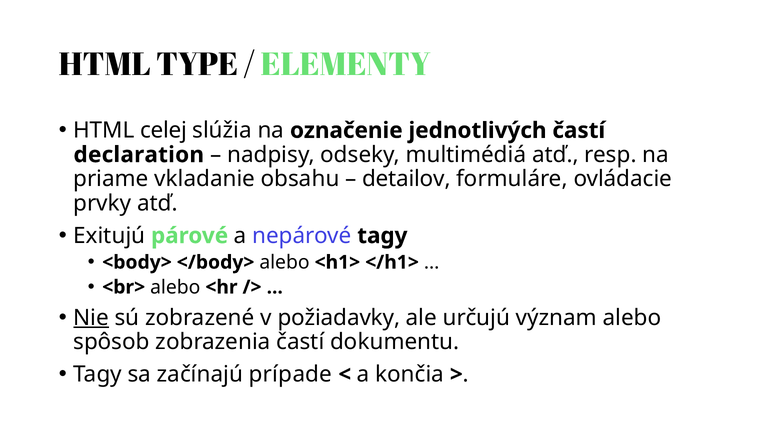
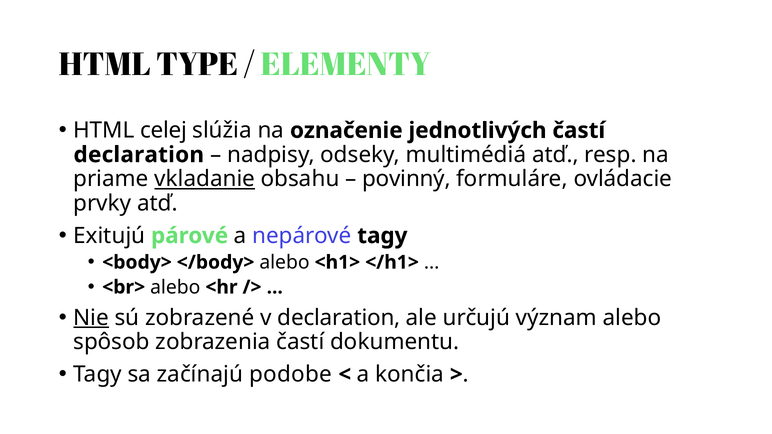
vkladanie underline: none -> present (205, 179)
detailov: detailov -> povinný (406, 179)
v požiadavky: požiadavky -> declaration (339, 318)
prípade: prípade -> podobe (291, 375)
